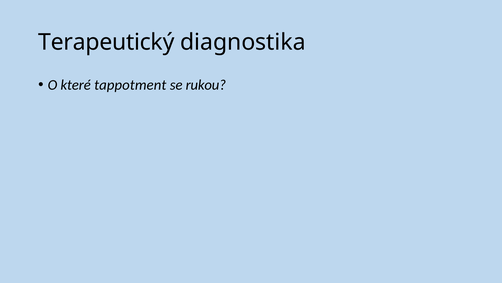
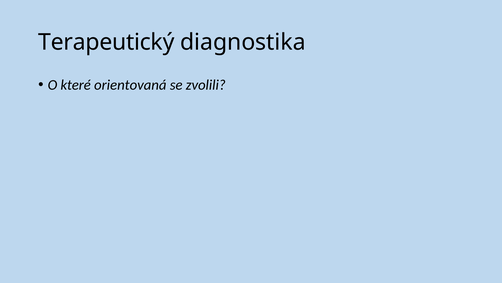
tappotment: tappotment -> orientovaná (130, 85)
rukou: rukou -> zvolili (206, 85)
